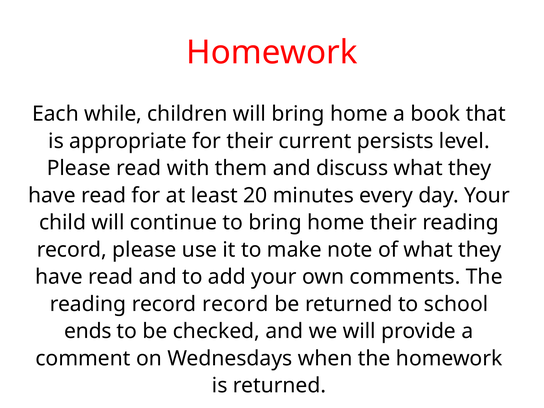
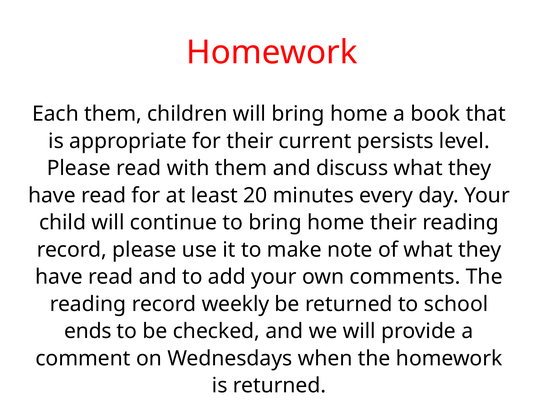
Each while: while -> them (113, 114)
record record: record -> weekly (235, 304)
